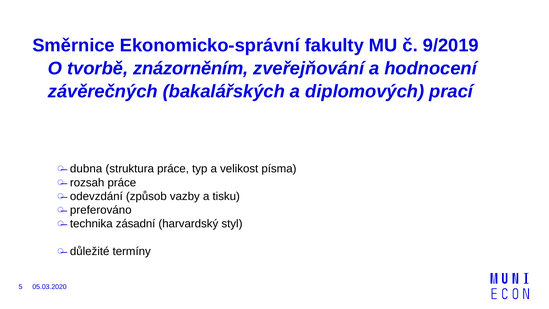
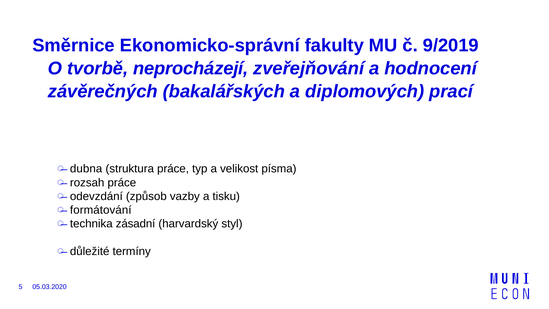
znázorněním: znázorněním -> neprocházejí (191, 68)
preferováno: preferováno -> formátování (101, 210)
